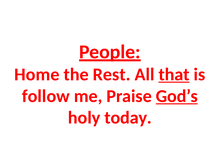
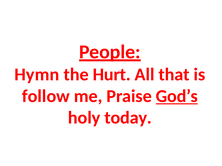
Home: Home -> Hymn (37, 75)
Rest: Rest -> Hurt (112, 75)
that underline: present -> none (174, 75)
